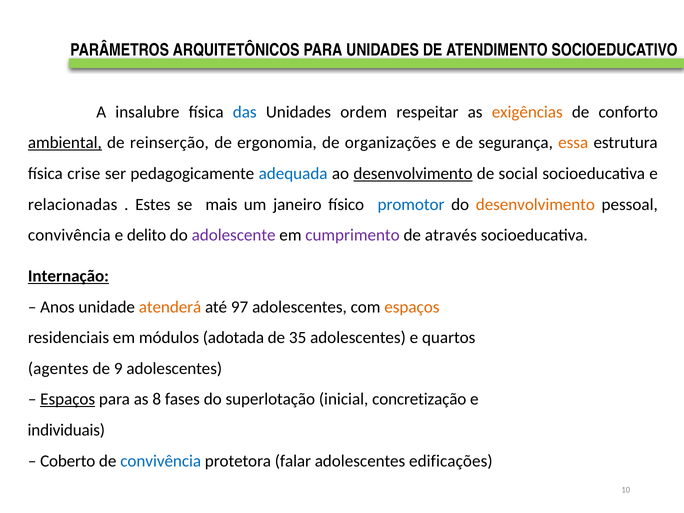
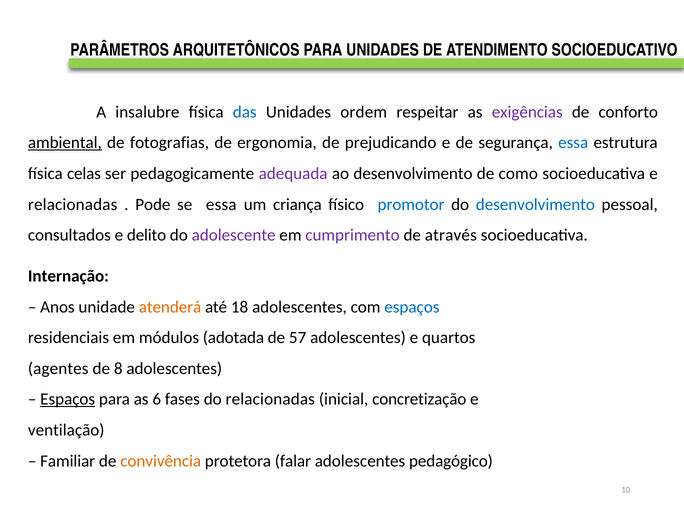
exigências colour: orange -> purple (527, 112)
reinserção: reinserção -> fotografias (169, 143)
organizações: organizações -> prejudicando (391, 143)
essa colour: orange -> blue (573, 143)
crise: crise -> celas (84, 174)
adequada colour: blue -> purple (293, 174)
desenvolvimento underline: present -> none (413, 174)
social: social -> como (518, 174)
Estes: Estes -> Pode (153, 204)
se mais: mais -> essa (221, 204)
janeiro: janeiro -> criança (297, 204)
desenvolvimento colour: orange -> blue (535, 204)
convivência: convivência -> consultados (69, 235)
Internação underline: present -> none (68, 276)
97: 97 -> 18 (240, 307)
espaços colour: orange -> blue (412, 307)
35: 35 -> 57 (298, 338)
9: 9 -> 8 (118, 369)
8: 8 -> 6 (157, 399)
do superlotação: superlotação -> relacionadas (270, 399)
individuais: individuais -> ventilação (66, 430)
Coberto: Coberto -> Familiar (68, 461)
convivência colour: blue -> orange (161, 461)
edificações: edificações -> pedagógico (451, 461)
